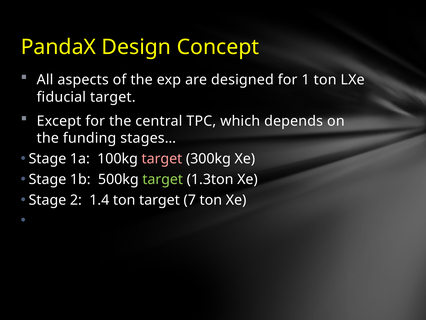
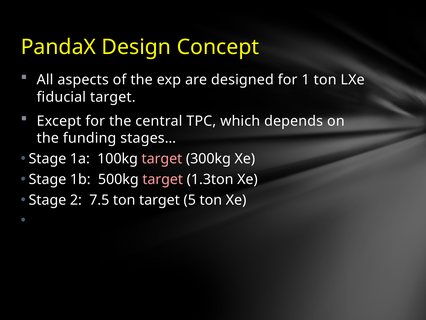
target colour: light green -> pink (163, 179)
1.4: 1.4 -> 7.5 (99, 200)
7: 7 -> 5 (190, 200)
